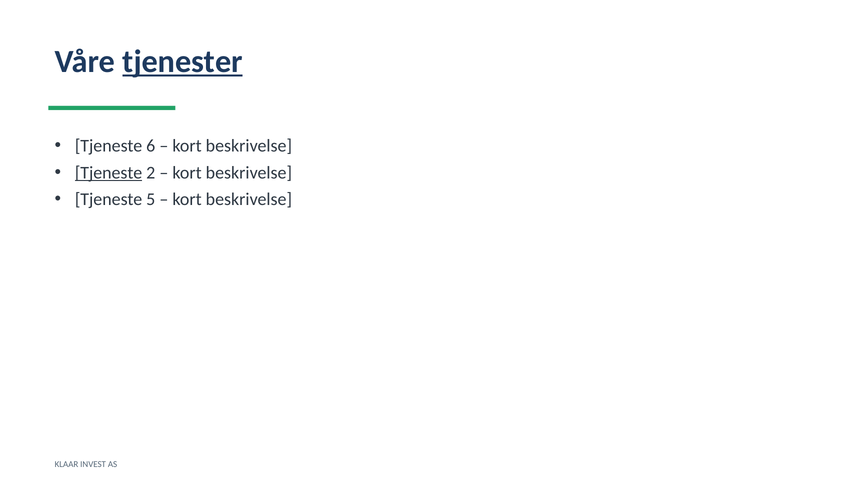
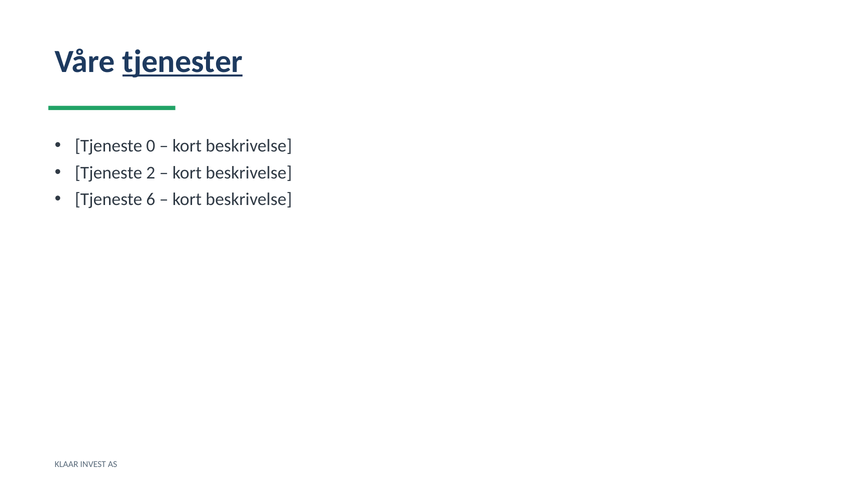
6: 6 -> 0 (151, 146)
Tjeneste underline: present -> none (109, 173)
5: 5 -> 6 (151, 199)
